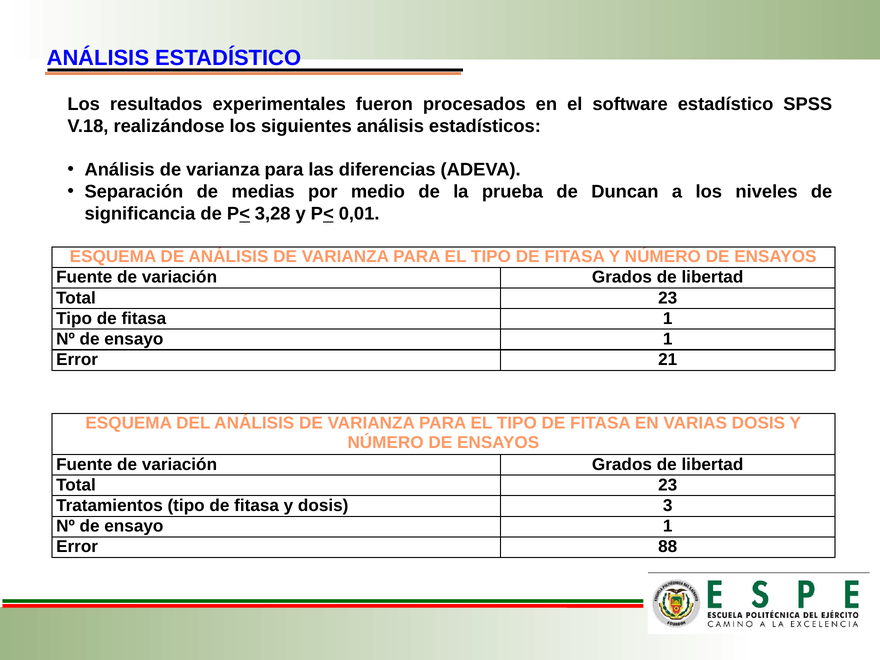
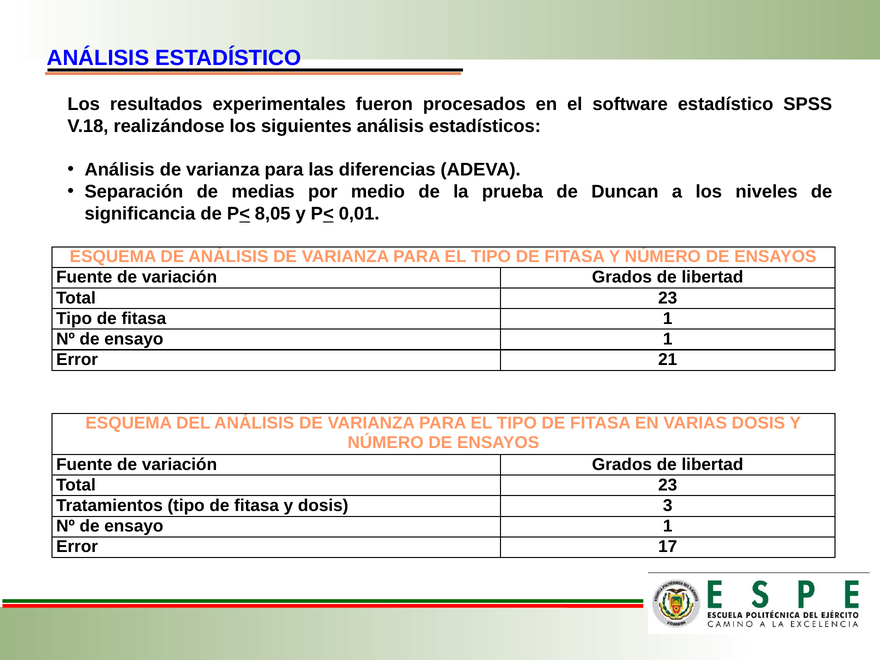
3,28: 3,28 -> 8,05 (273, 214)
88: 88 -> 17 (668, 547)
